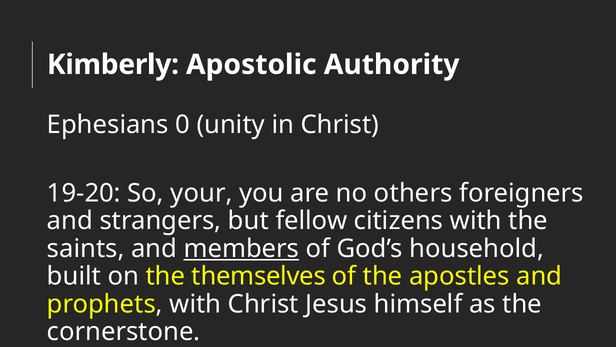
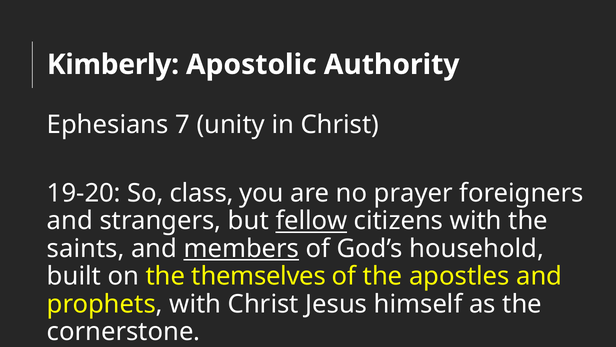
0: 0 -> 7 (183, 125)
your: your -> class (202, 193)
others: others -> prayer (413, 193)
fellow underline: none -> present (311, 221)
